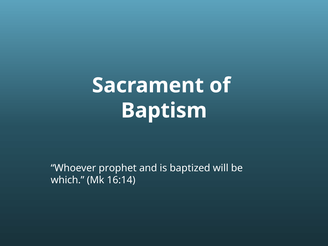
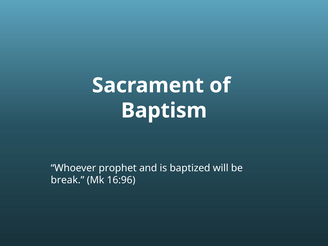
which: which -> break (67, 180)
16:14: 16:14 -> 16:96 (121, 180)
